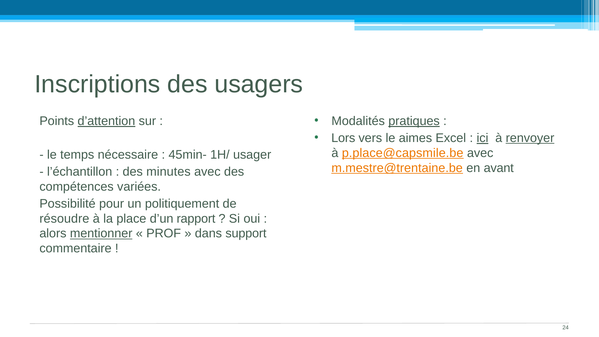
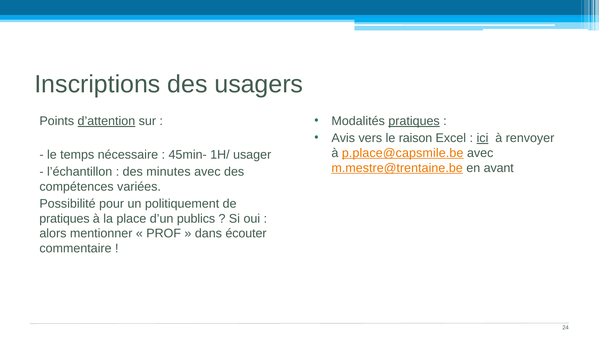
Lors: Lors -> Avis (343, 138)
aimes: aimes -> raison (415, 138)
renvoyer underline: present -> none (530, 138)
résoudre: résoudre -> pratiques (64, 219)
rapport: rapport -> publics (196, 219)
mentionner underline: present -> none (101, 233)
support: support -> écouter (246, 233)
